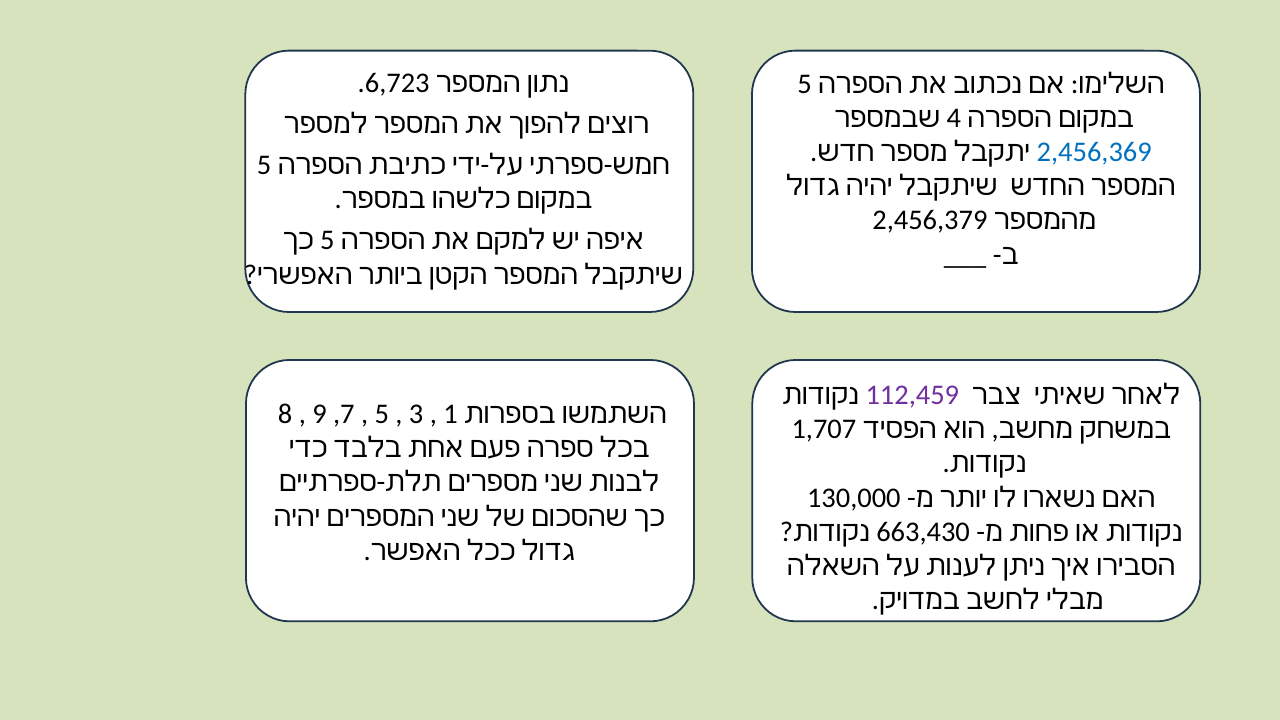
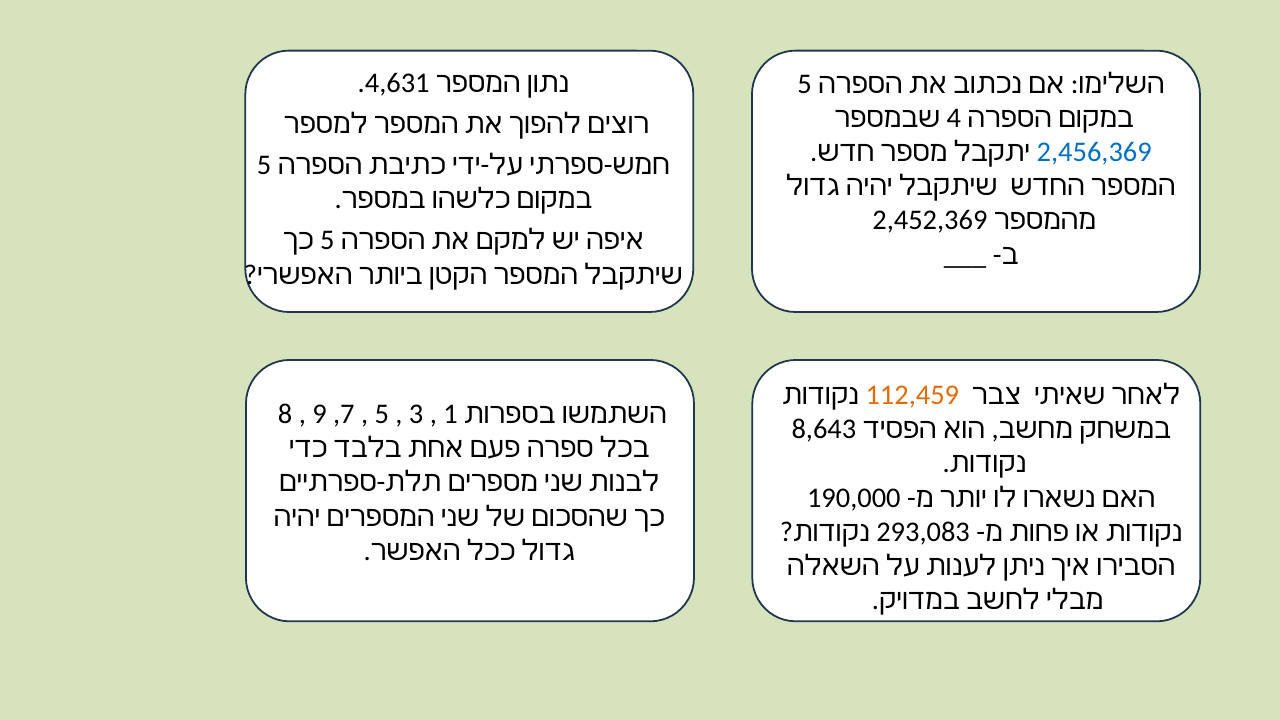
6,723: 6,723 -> 4,631 (397, 83)
2,456,379: 2,456,379 -> 2,452,369 (930, 221)
112,459 colour: purple -> orange (912, 395)
1,707: 1,707 -> 8,643 (824, 429)
130,000: 130,000 -> 190,000 (854, 498)
663,430: 663,430 -> 293,083 (923, 532)
